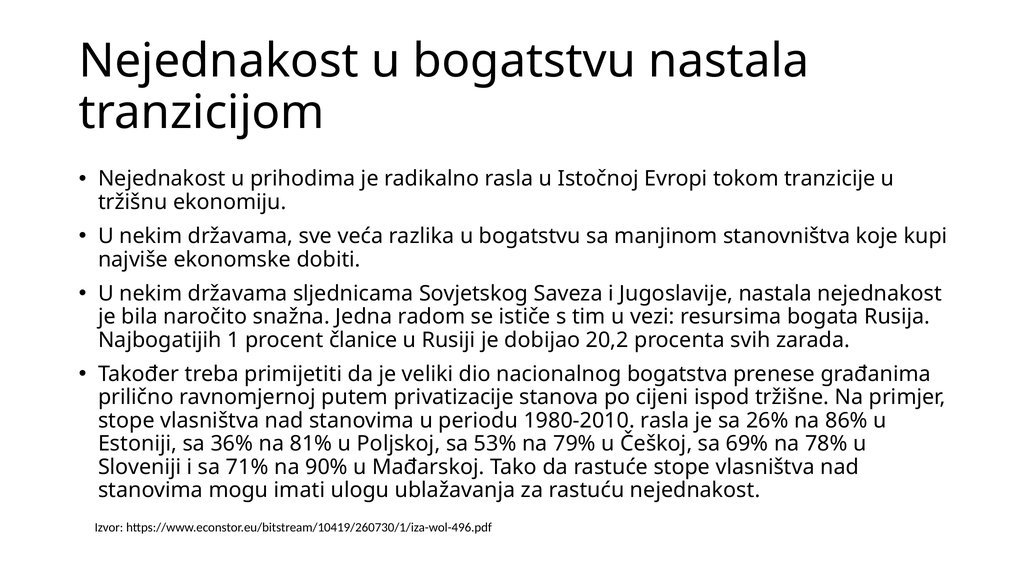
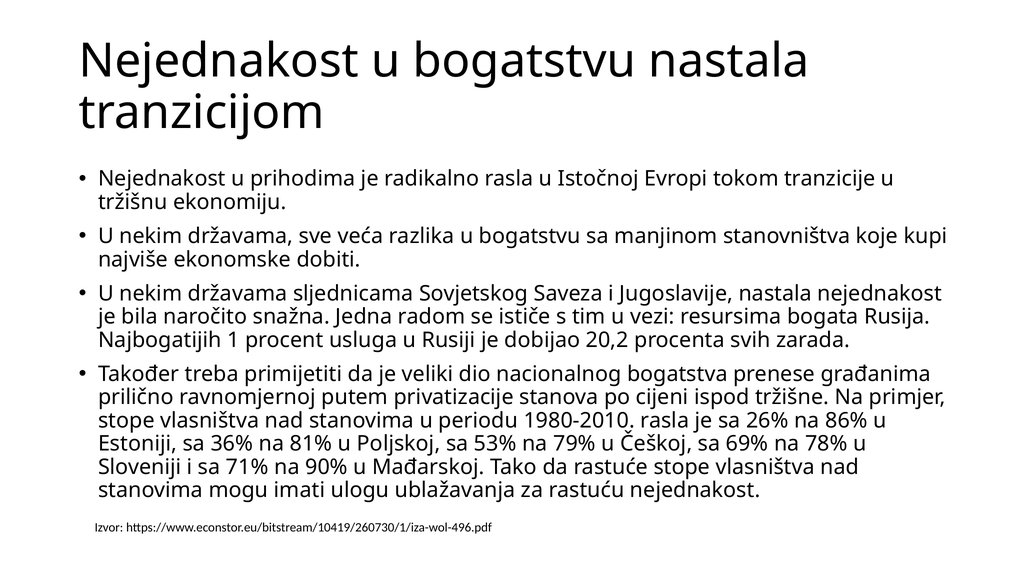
članice: članice -> usluga (363, 340)
